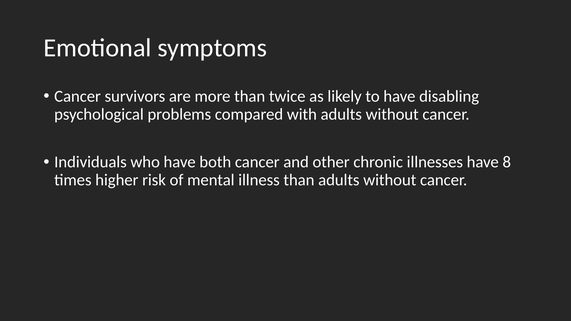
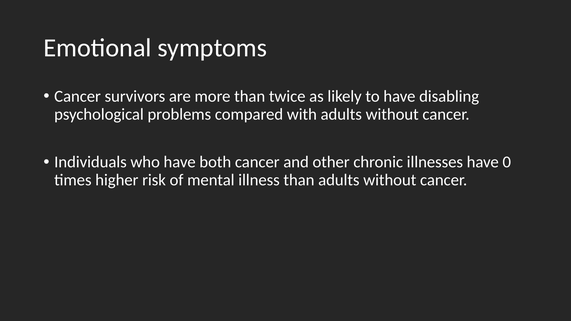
8: 8 -> 0 (507, 162)
